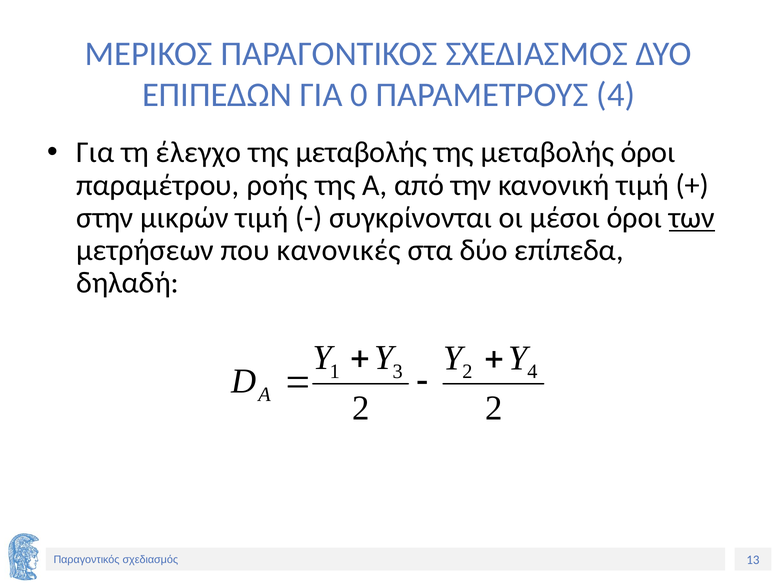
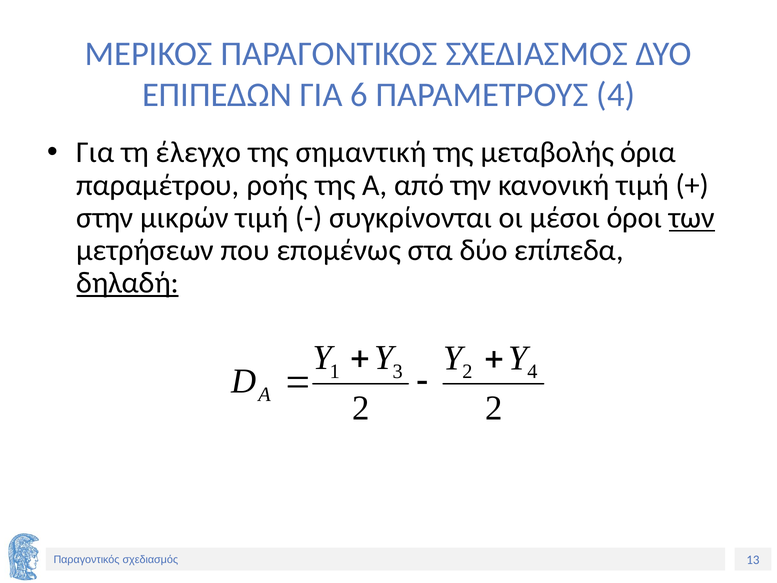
0: 0 -> 6 (359, 95)
μεταβολής: μεταβολής -> σημαντική (361, 152)
μεταβολής όροι: όροι -> όρια (648, 152)
κανονικές: κανονικές -> επομένως (339, 250)
δηλαδή underline: none -> present (128, 283)
